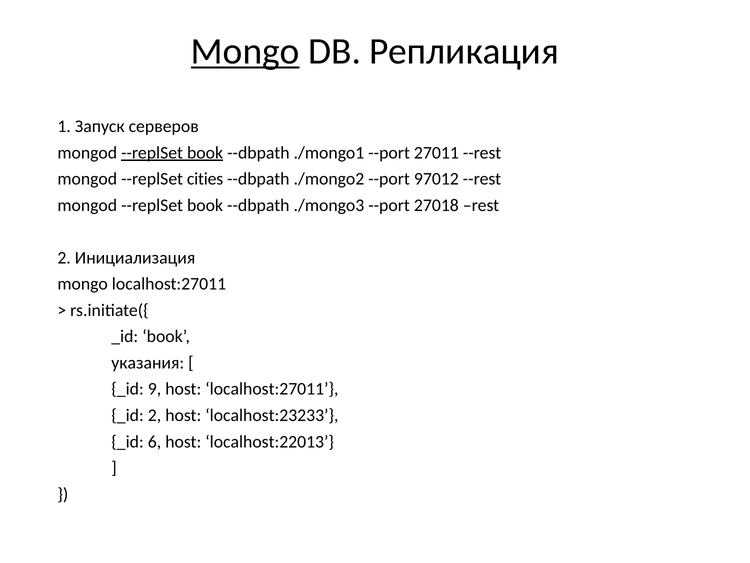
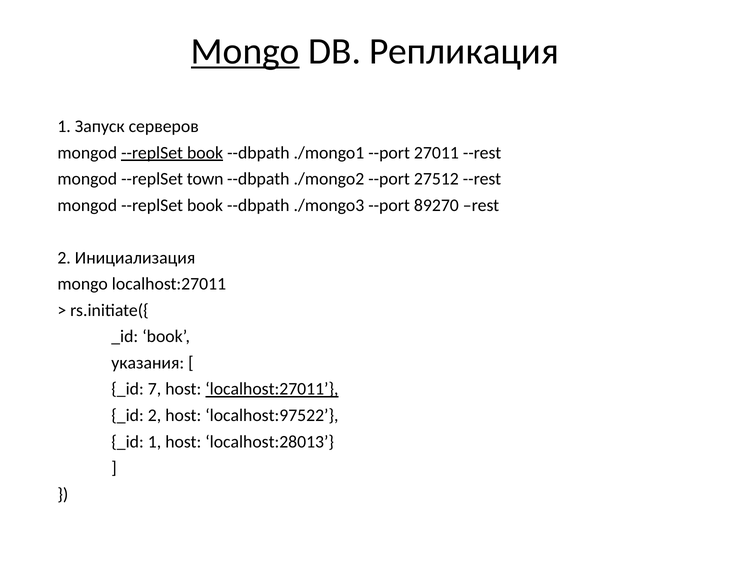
cities: cities -> town (205, 179)
97012: 97012 -> 27512 (436, 179)
27018: 27018 -> 89270 (436, 205)
9: 9 -> 7 (154, 389)
localhost:27011 underline: none -> present (272, 389)
localhost:23233: localhost:23233 -> localhost:97522 (272, 415)
_id 6: 6 -> 1 (154, 441)
localhost:22013: localhost:22013 -> localhost:28013 (270, 441)
